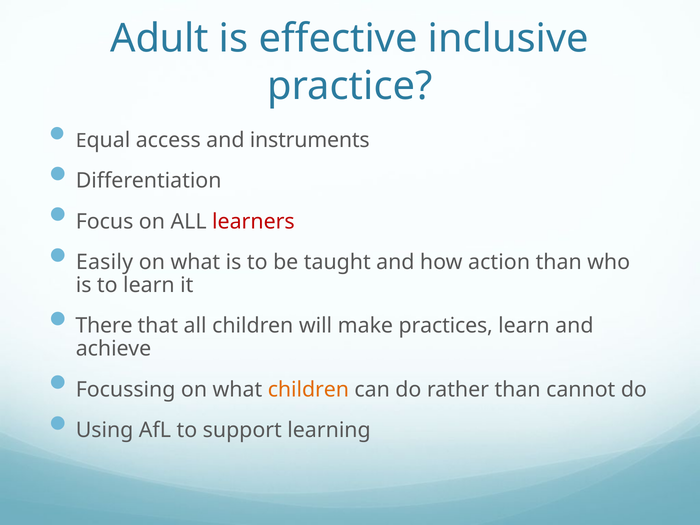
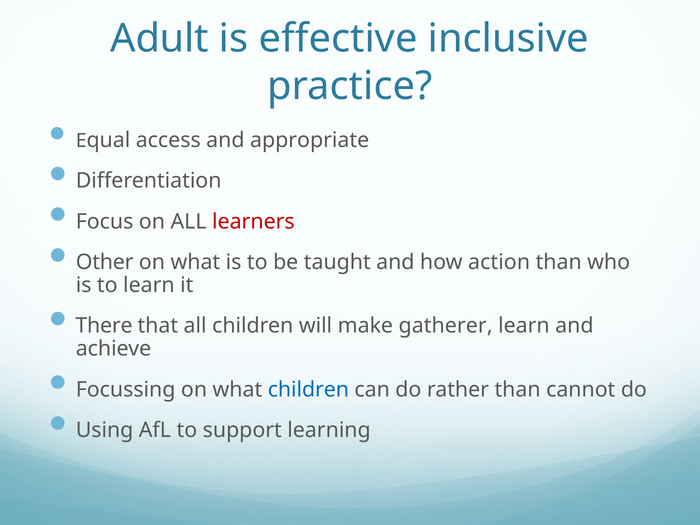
instruments: instruments -> appropriate (310, 140)
Easily: Easily -> Other (105, 262)
practices: practices -> gatherer (446, 326)
children colour: orange -> blue (308, 389)
